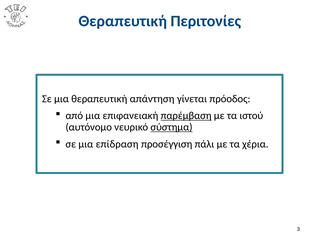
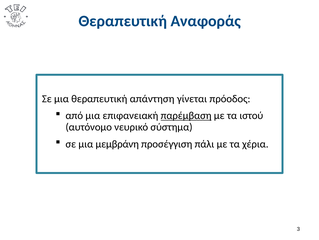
Περιτονίες: Περιτονίες -> Αναφοράς (206, 21)
σύστημα underline: present -> none (171, 127)
επίδραση: επίδραση -> μεμβράνη (117, 144)
